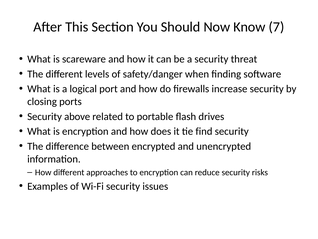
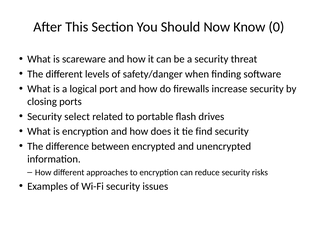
7: 7 -> 0 (277, 27)
above: above -> select (77, 116)
